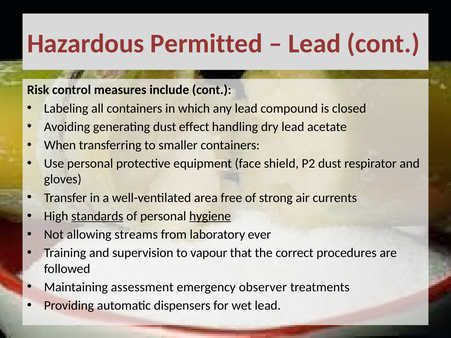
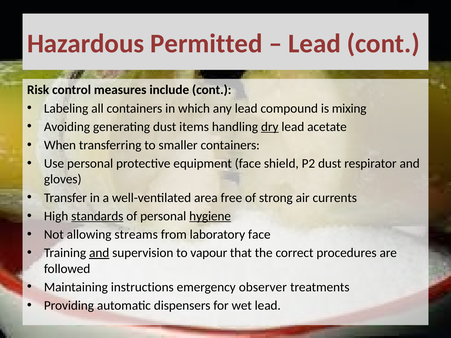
closed: closed -> mixing (349, 108)
effect: effect -> items (194, 127)
dry underline: none -> present (270, 127)
laboratory ever: ever -> face (259, 235)
and underline: none -> present (99, 253)
assessment: assessment -> instructions (142, 287)
